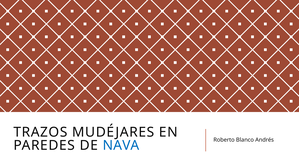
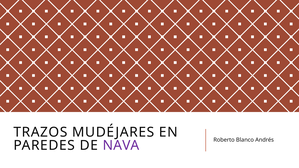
NAVA colour: blue -> purple (121, 146)
